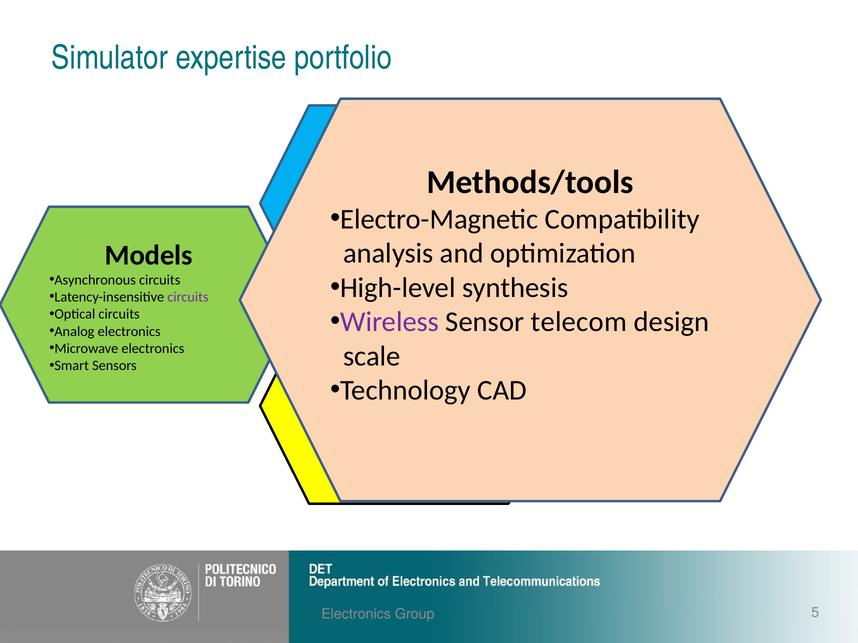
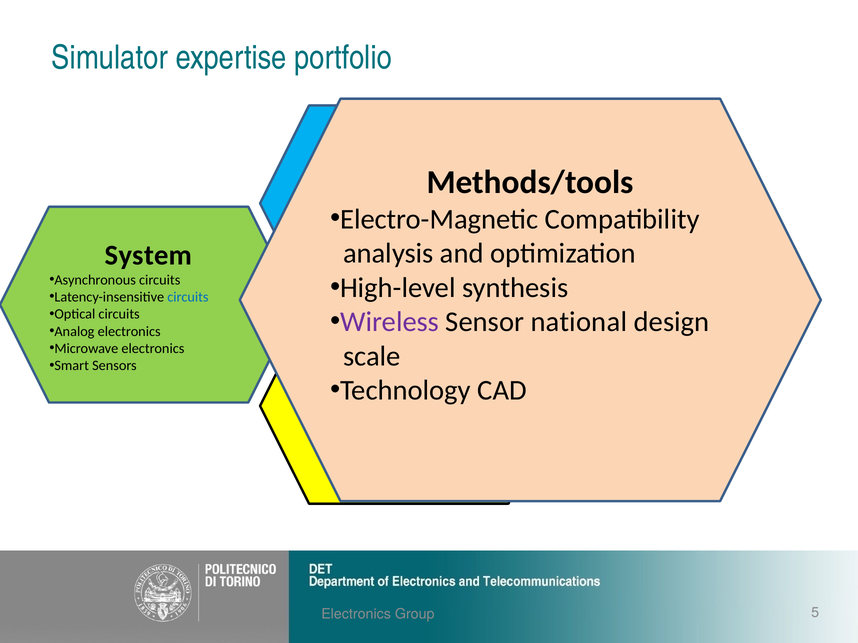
Models: Models -> System (148, 255)
circuits colour: purple -> blue (188, 297)
telecom: telecom -> national (579, 322)
